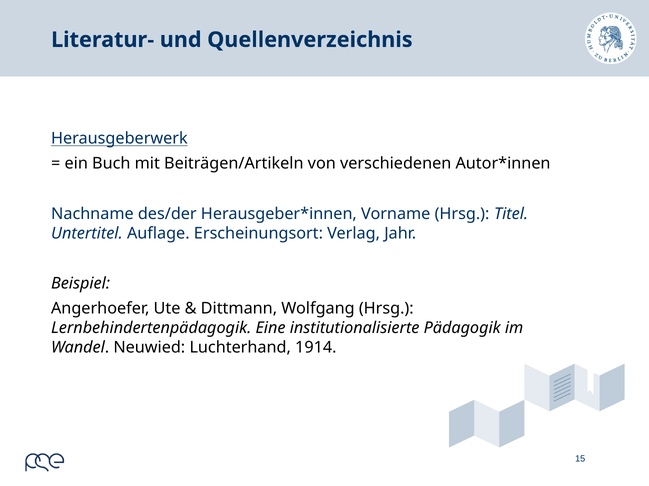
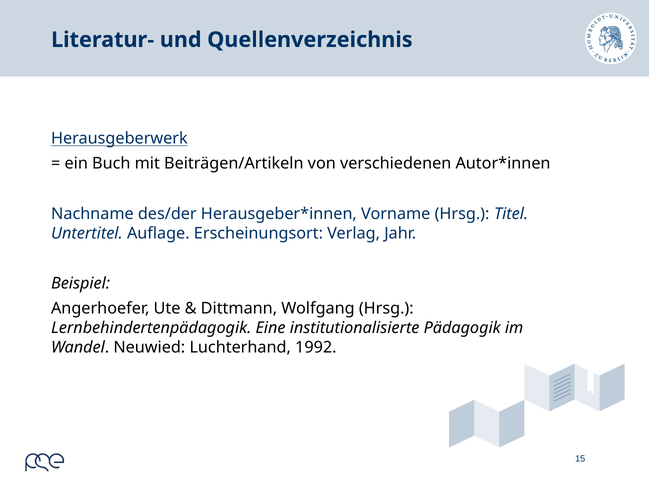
1914: 1914 -> 1992 (316, 348)
